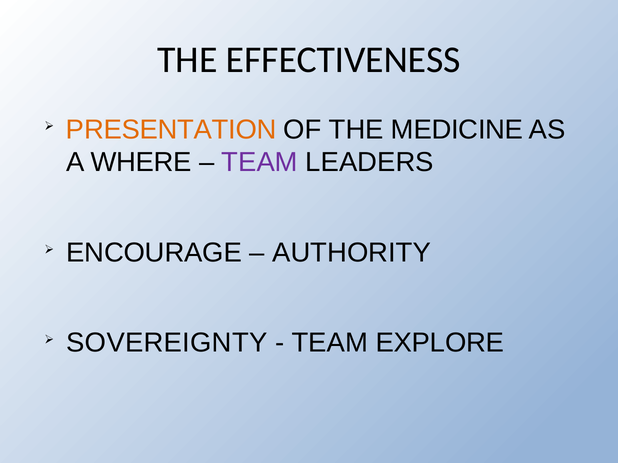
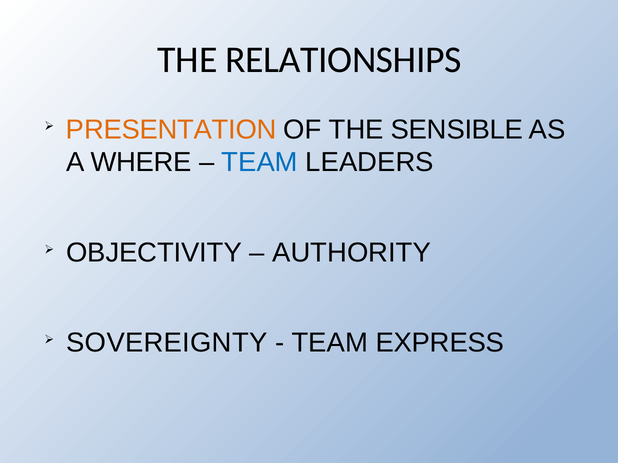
EFFECTIVENESS: EFFECTIVENESS -> RELATIONSHIPS (343, 60)
MEDICINE: MEDICINE -> SENSIBLE (457, 130)
TEAM colour: purple -> blue (260, 163)
ENCOURAGE: ENCOURAGE -> OBJECTIVITY (154, 253)
EXPLORE: EXPLORE -> EXPRESS (440, 343)
